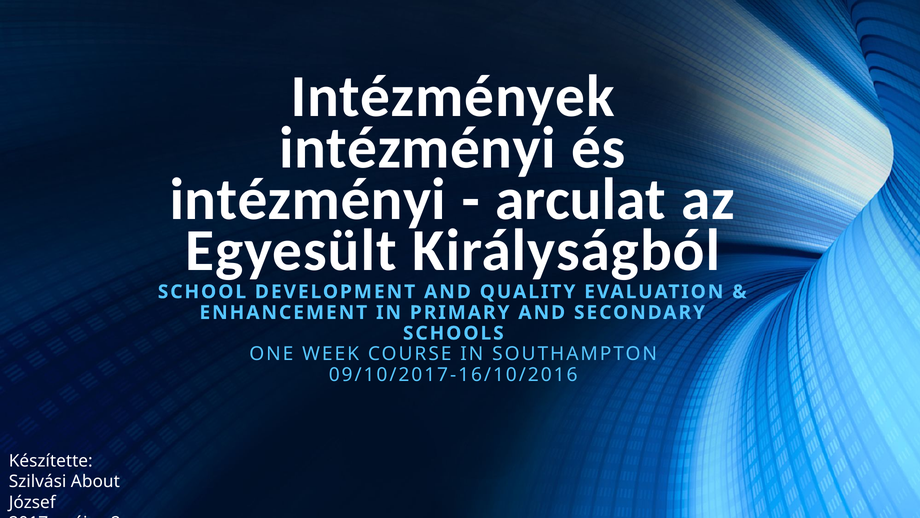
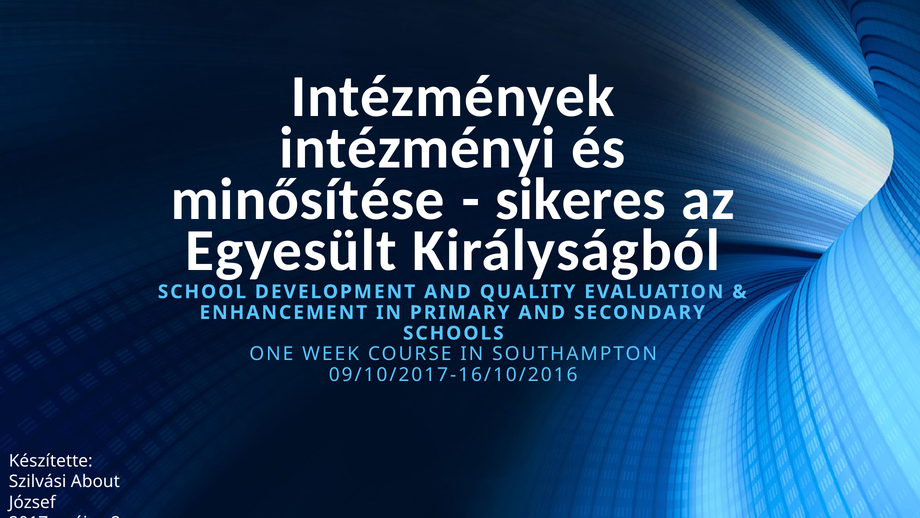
intézményi: intézményi -> minősítése (308, 199)
arculat: arculat -> sikeres (580, 199)
